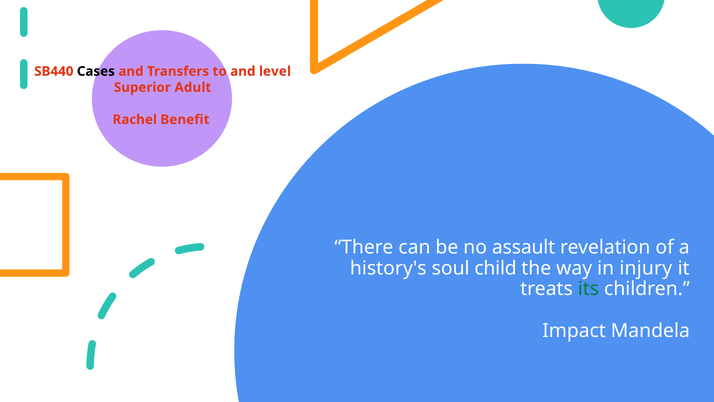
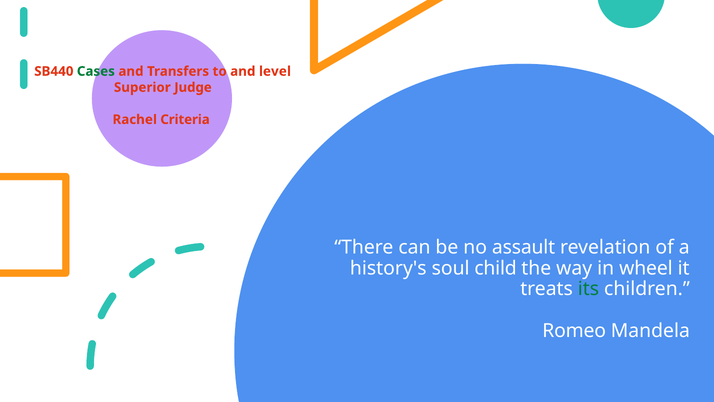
Cases colour: black -> green (96, 71)
Adult: Adult -> Judge (193, 87)
Benefit: Benefit -> Criteria (185, 119)
injury: injury -> wheel (646, 268)
Impact: Impact -> Romeo (574, 331)
